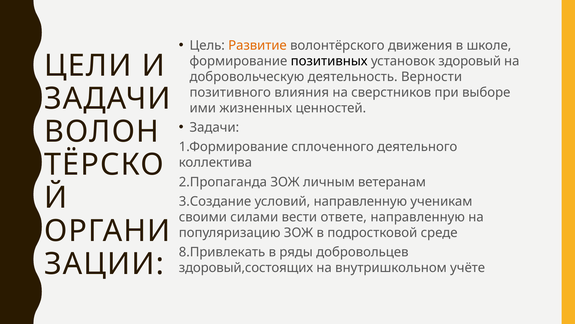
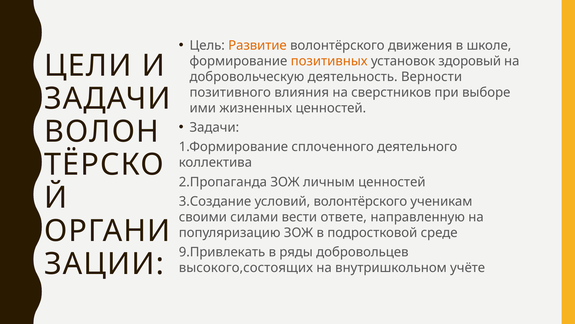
позитивных colour: black -> orange (329, 61)
личным ветеранам: ветеранам -> ценностей (392, 182)
условий направленную: направленную -> волонтёрского (360, 201)
8.Привлекать: 8.Привлекать -> 9.Привлекать (222, 252)
здоровый,состоящих: здоровый,состоящих -> высокого,состоящих (246, 267)
